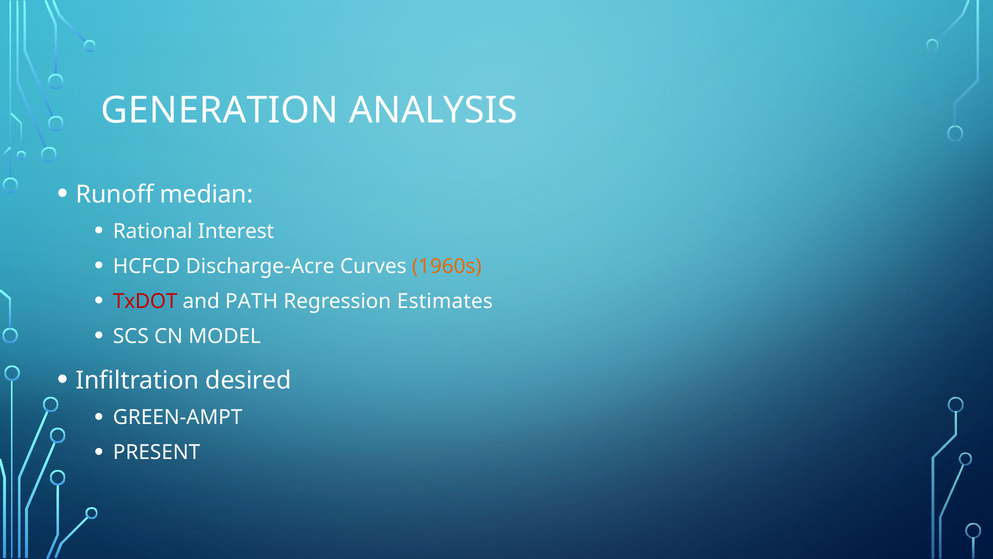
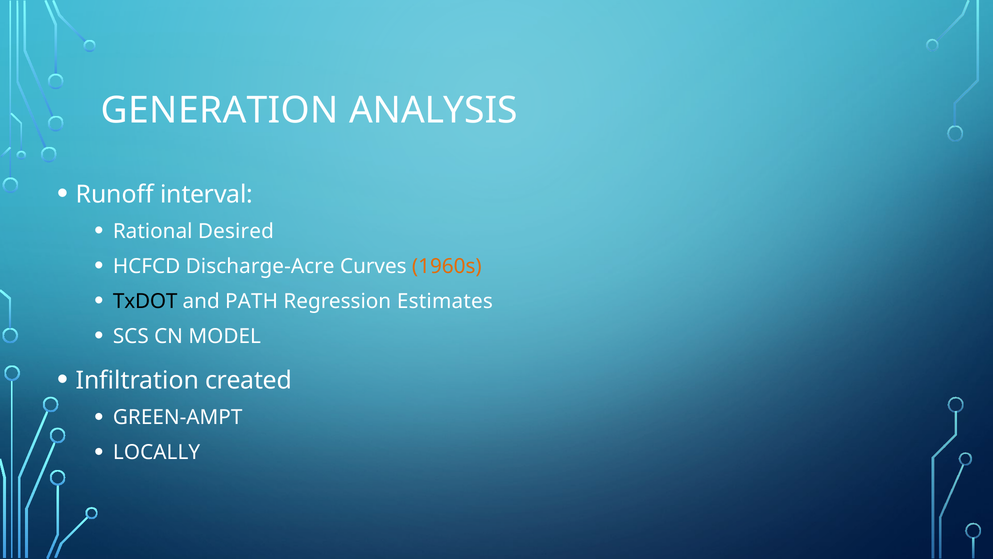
median: median -> interval (207, 194)
Interest: Interest -> Desired (236, 231)
TxDOT colour: red -> black (145, 301)
desired: desired -> created (248, 380)
PRESENT: PRESENT -> LOCALLY (157, 452)
